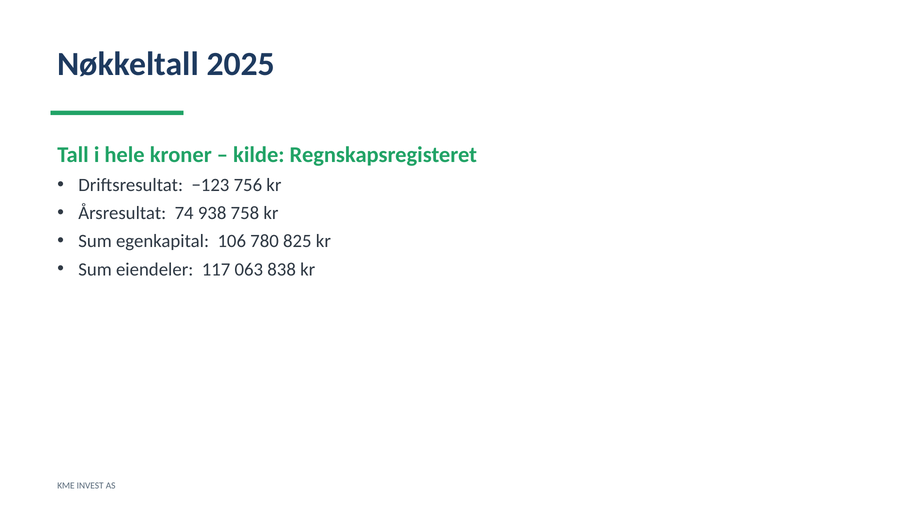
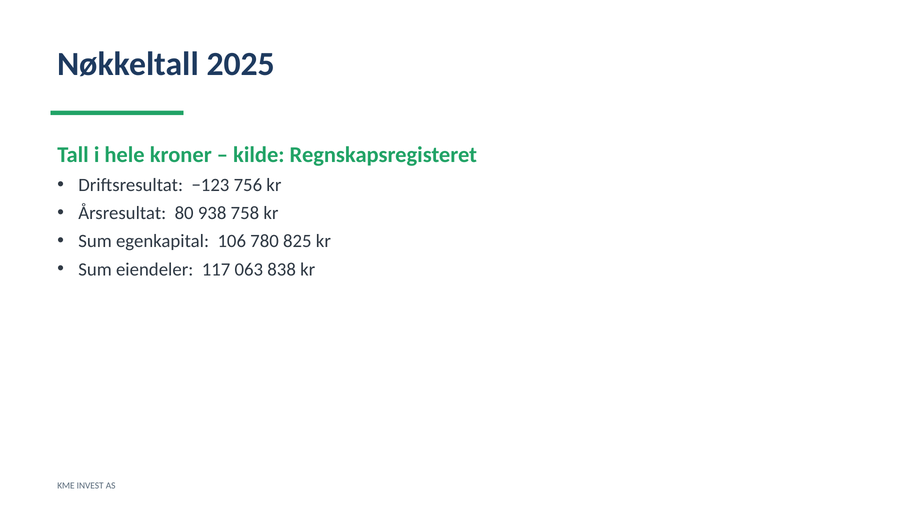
74: 74 -> 80 (184, 213)
